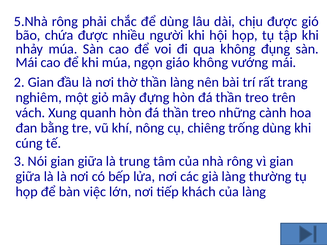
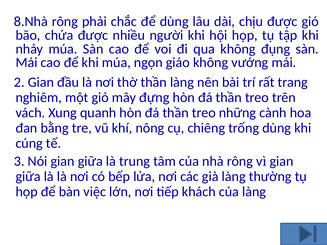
5.Nhà: 5.Nhà -> 8.Nhà (31, 22)
